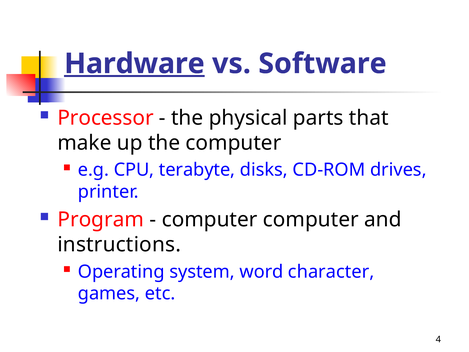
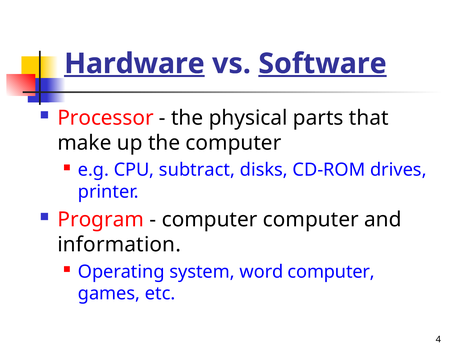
Software underline: none -> present (322, 64)
terabyte: terabyte -> subtract (197, 170)
instructions: instructions -> information (119, 245)
word character: character -> computer (331, 271)
